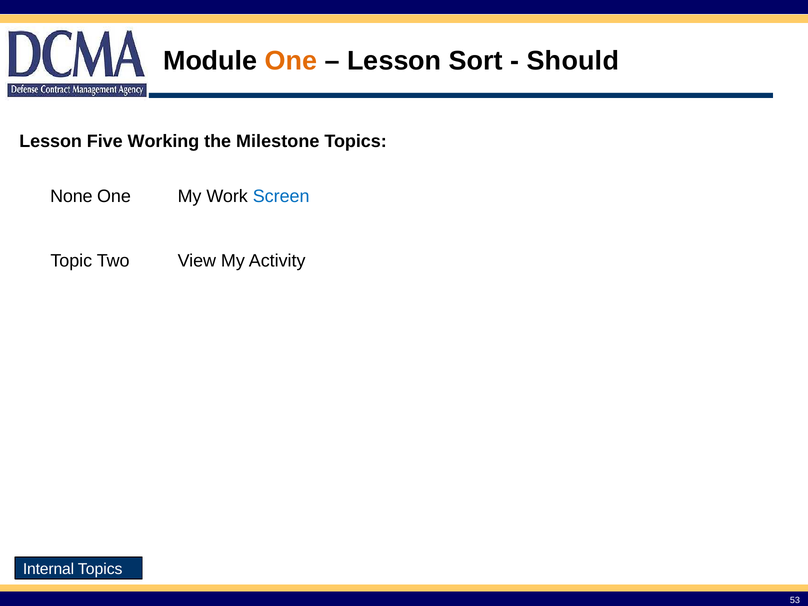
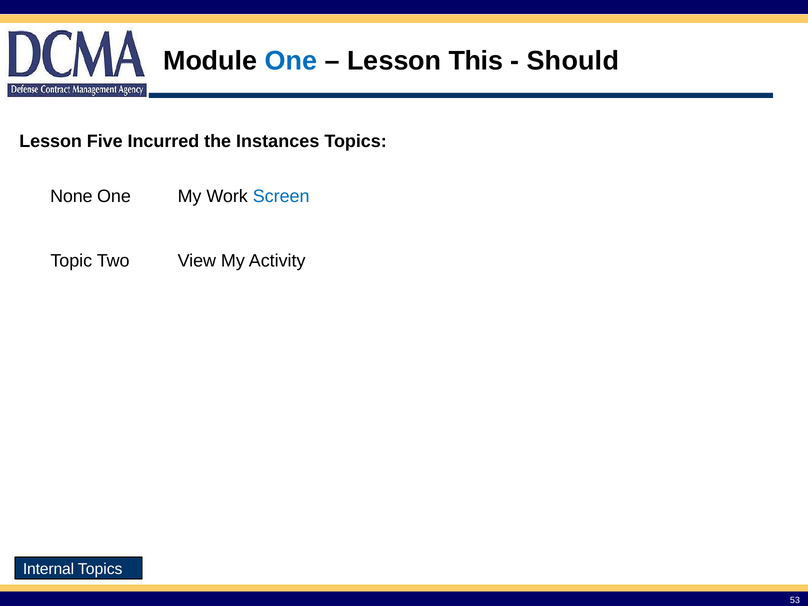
One colour: orange -> blue (291, 61)
Sort: Sort -> This (476, 61)
Working: Working -> Incurred (163, 142)
Milestone: Milestone -> Instances (278, 142)
